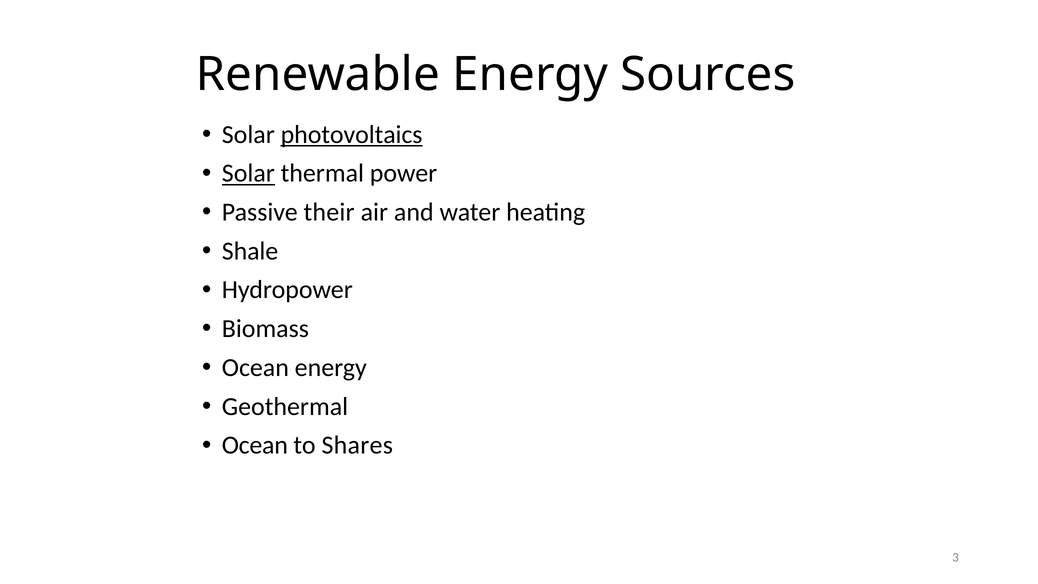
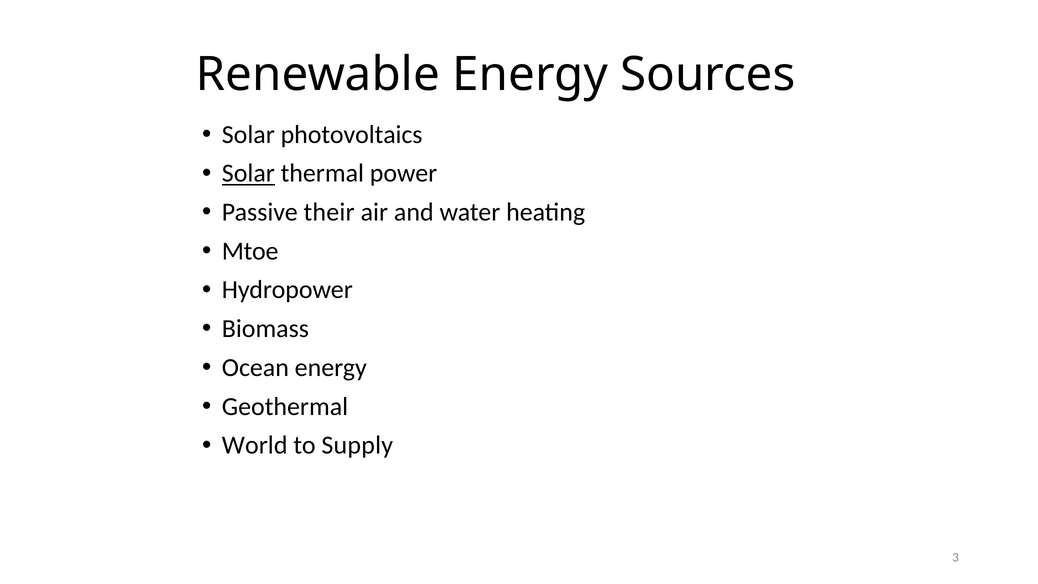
photovoltaics underline: present -> none (352, 135)
Shale: Shale -> Mtoe (250, 251)
Ocean: Ocean -> World (255, 445)
Shares: Shares -> Supply (357, 445)
